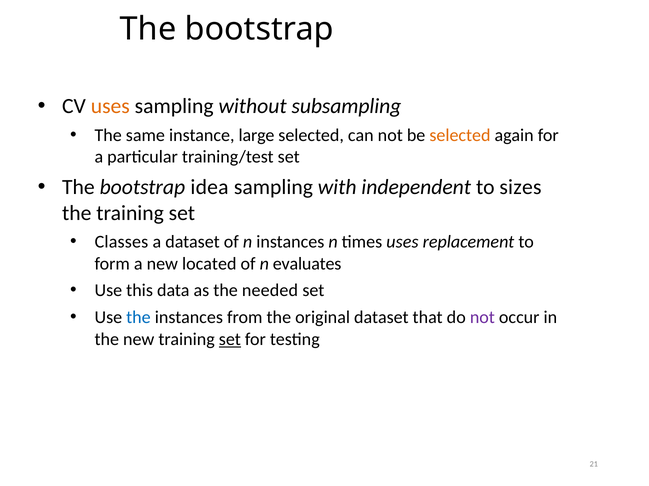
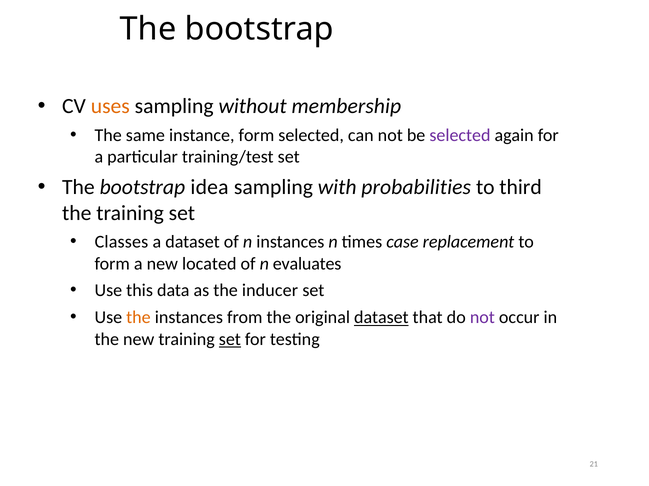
subsampling: subsampling -> membership (346, 107)
instance large: large -> form (256, 135)
selected colour: orange -> purple (460, 135)
independent: independent -> probabilities (416, 187)
sizes: sizes -> third (521, 187)
times uses: uses -> case (402, 242)
needed: needed -> inducer (270, 291)
the colour: blue -> orange (138, 318)
dataset underline: none -> present (381, 318)
